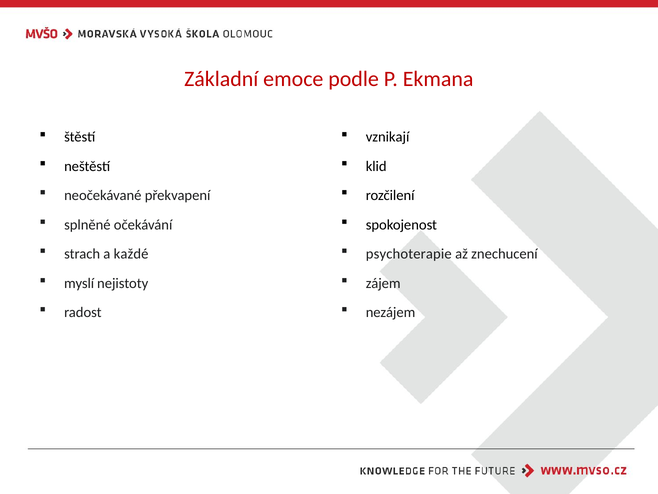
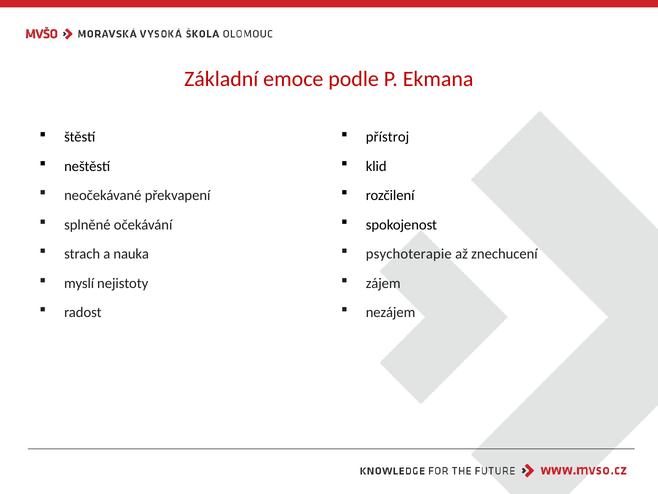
vznikají: vznikají -> přístroj (388, 137)
každé: každé -> nauka (131, 254)
